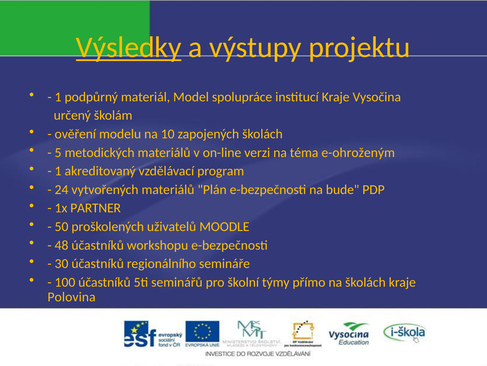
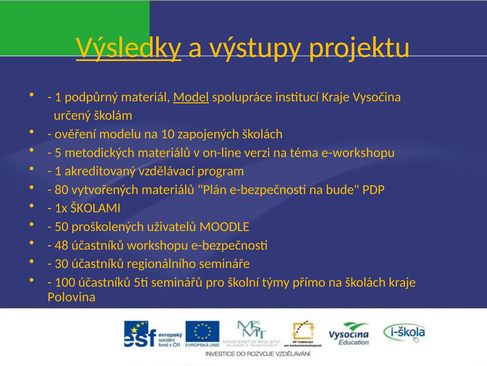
Model underline: none -> present (191, 97)
e-ohroženým: e-ohroženým -> e-workshopu (358, 152)
24: 24 -> 80 (62, 189)
PARTNER: PARTNER -> ŠKOLAMI (96, 208)
